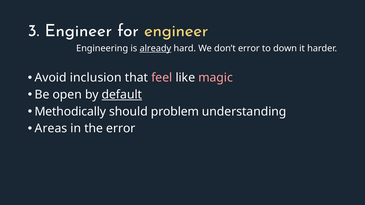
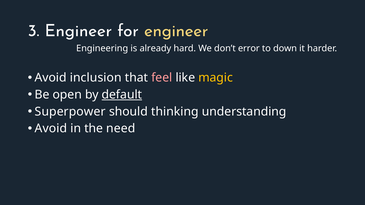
already underline: present -> none (155, 48)
magic colour: pink -> yellow (216, 78)
Methodically: Methodically -> Superpower (70, 112)
problem: problem -> thinking (175, 112)
Areas: Areas -> Avoid (51, 129)
the error: error -> need (121, 129)
